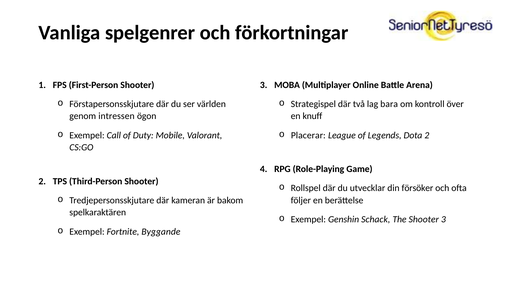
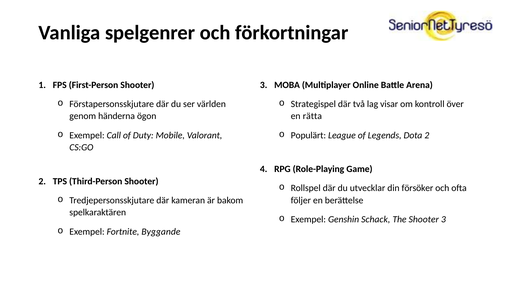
bara: bara -> visar (389, 104)
intressen: intressen -> händerna (117, 116)
knuff: knuff -> rätta (312, 116)
Placerar: Placerar -> Populärt (308, 135)
